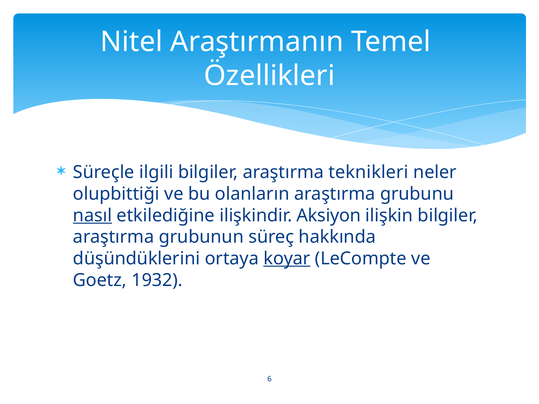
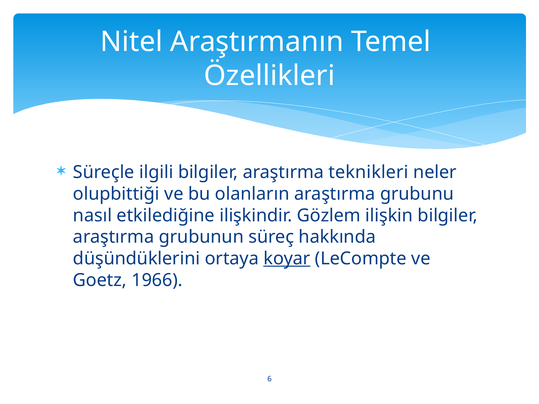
nasıl underline: present -> none (92, 216)
Aksiyon: Aksiyon -> Gözlem (329, 216)
1932: 1932 -> 1966 (157, 280)
